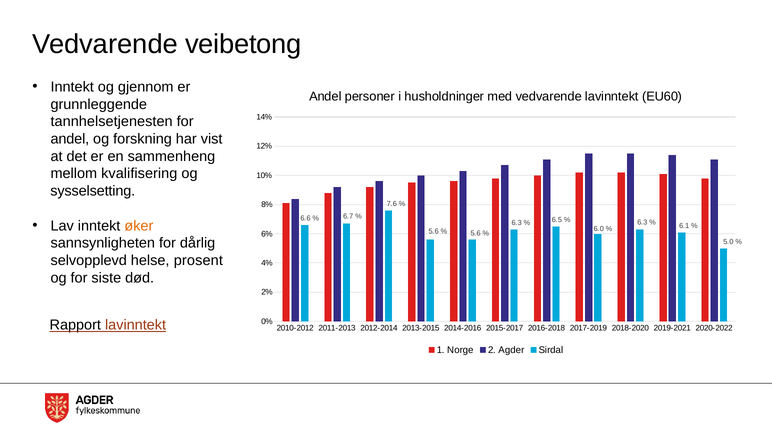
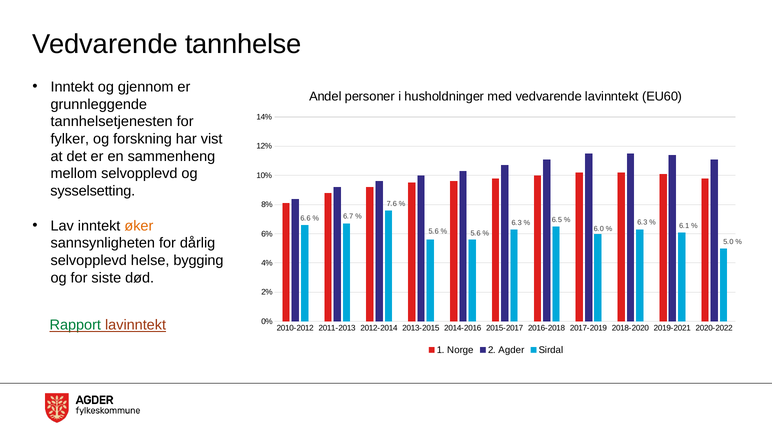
veibetong: veibetong -> tannhelse (243, 44)
andel: andel -> fylker (70, 139)
mellom kvalifisering: kvalifisering -> selvopplevd (139, 174)
prosent: prosent -> bygging (198, 261)
Rapport colour: black -> green (75, 325)
